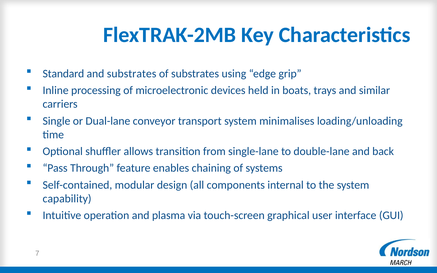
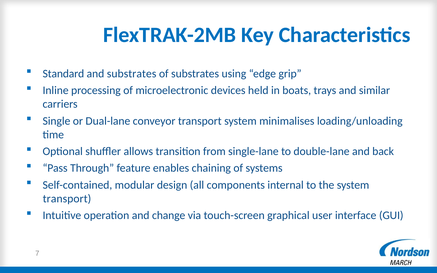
capability: capability -> transport (67, 199)
plasma: plasma -> change (169, 216)
